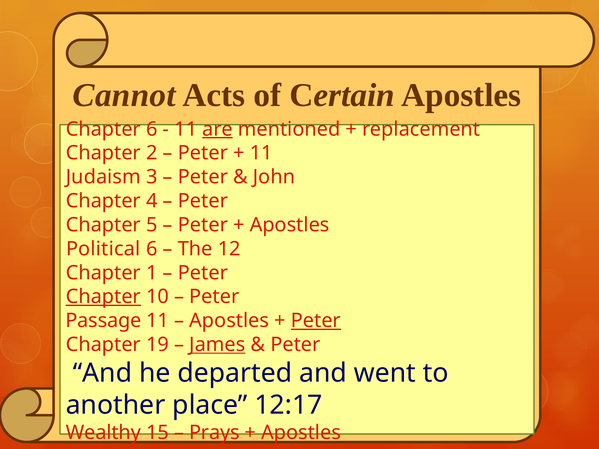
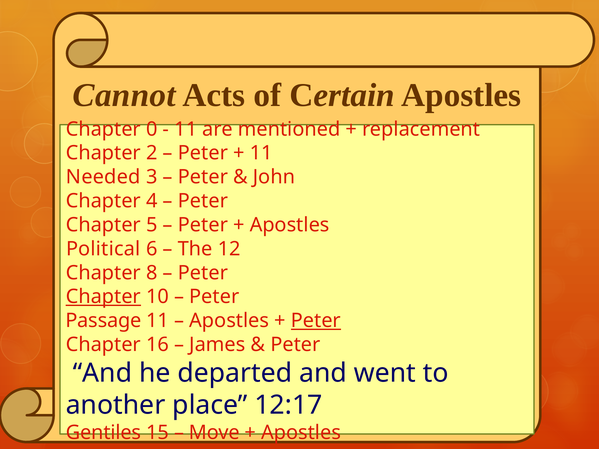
Chapter 6: 6 -> 0 (152, 129)
are underline: present -> none (218, 129)
Judaism: Judaism -> Needed (103, 177)
1: 1 -> 8 (152, 273)
19: 19 -> 16 (157, 345)
James underline: present -> none (217, 345)
Wealthy: Wealthy -> Gentiles (103, 433)
Prays: Prays -> Move (214, 433)
